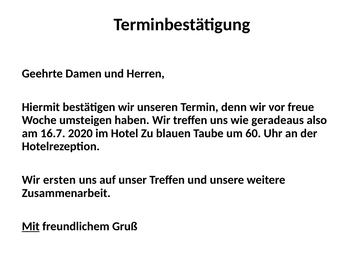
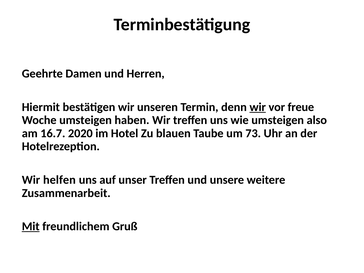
wir underline: none -> present (258, 107)
wie geradeaus: geradeaus -> umsteigen (278, 120)
60: 60 -> 73 (253, 133)
ersten: ersten -> helfen (59, 180)
